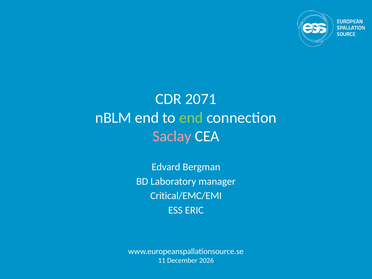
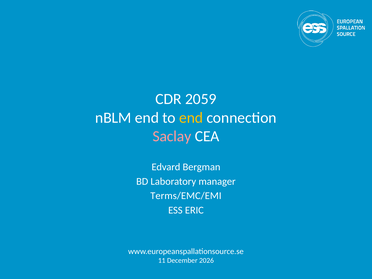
2071: 2071 -> 2059 (201, 99)
end colour: light green -> yellow (191, 118)
Critical/EMC/EMI: Critical/EMC/EMI -> Terms/EMC/EMI (186, 196)
